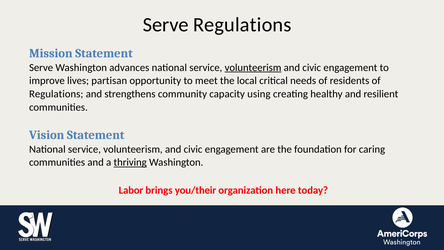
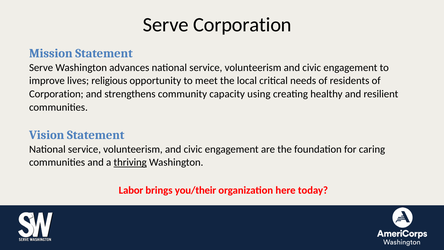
Serve Regulations: Regulations -> Corporation (242, 25)
volunteerism underline: present -> none (253, 67)
partisan: partisan -> religious (109, 81)
Regulations: Regulations -> Corporation (56, 94)
